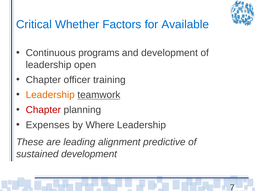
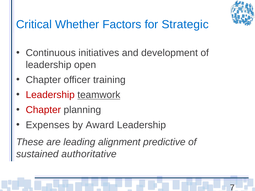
Available: Available -> Strategic (185, 24)
programs: programs -> initiatives (99, 53)
Leadership colour: orange -> red (50, 95)
Where: Where -> Award (100, 125)
sustained development: development -> authoritative (89, 154)
